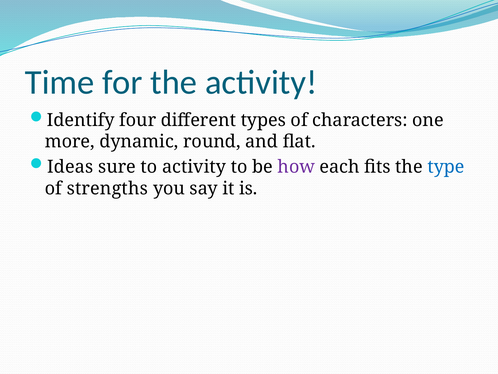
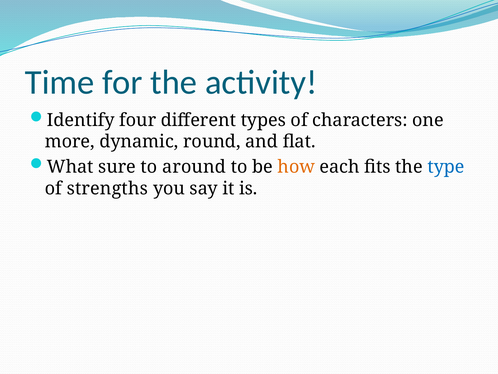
Ideas: Ideas -> What (70, 167)
to activity: activity -> around (194, 167)
how colour: purple -> orange (296, 167)
